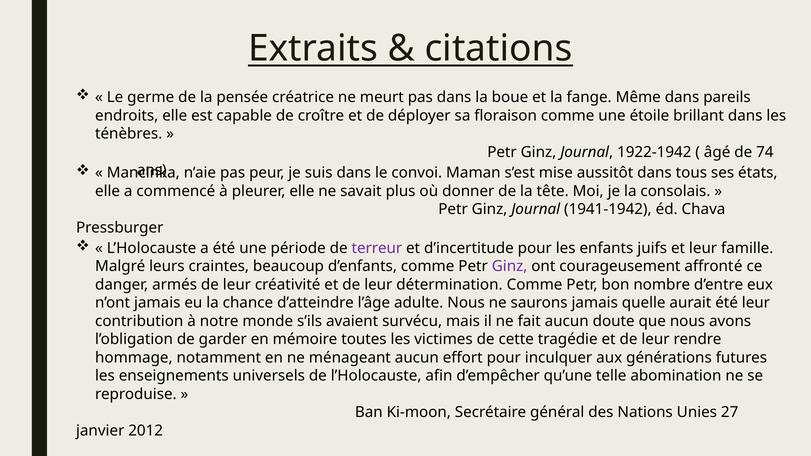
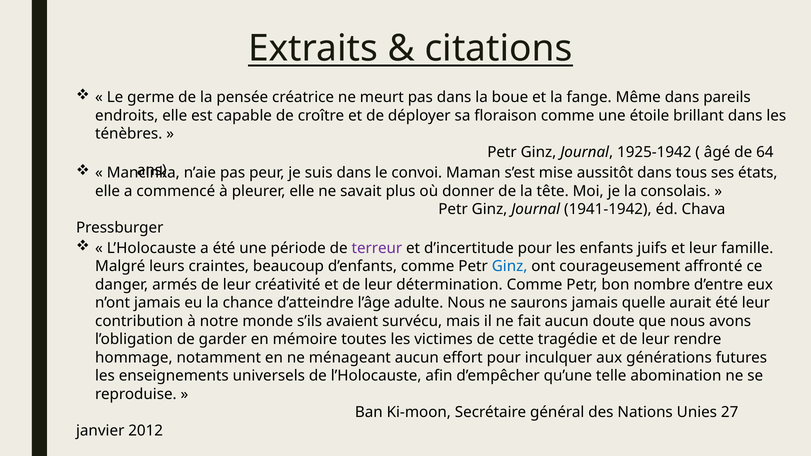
1922-1942: 1922-1942 -> 1925-1942 (654, 152)
74: 74 -> 64 (765, 152)
Ginz colour: purple -> blue (510, 267)
